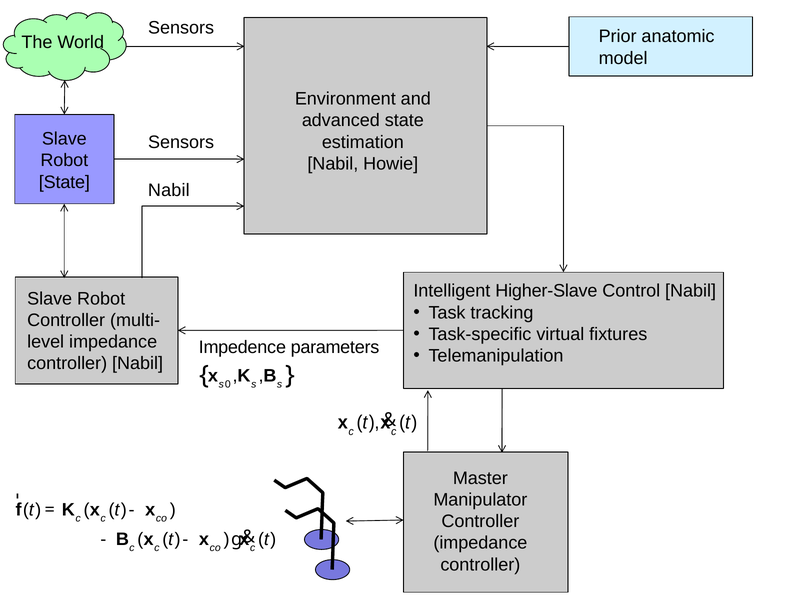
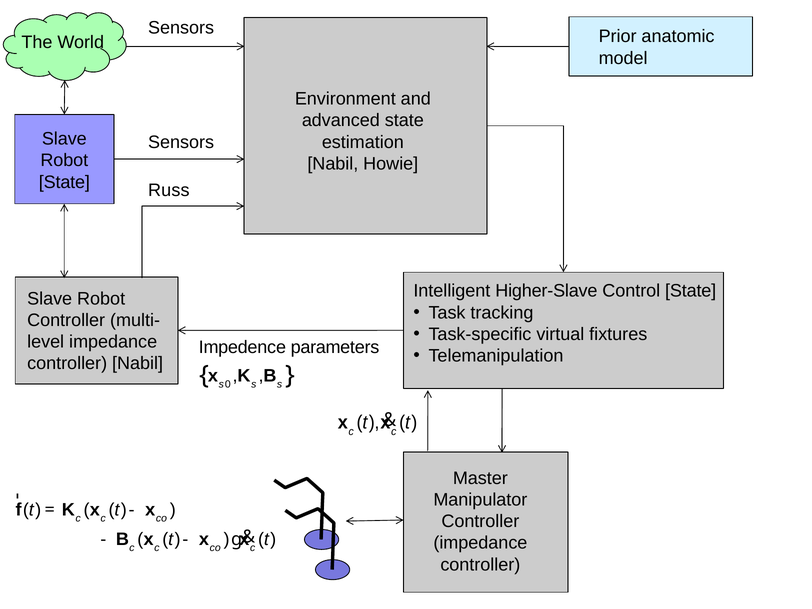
Nabil: Nabil -> Russ (169, 190)
Control Nabil: Nabil -> State (691, 291)
